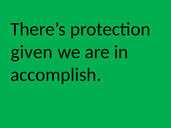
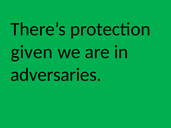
accomplish: accomplish -> adversaries (56, 75)
